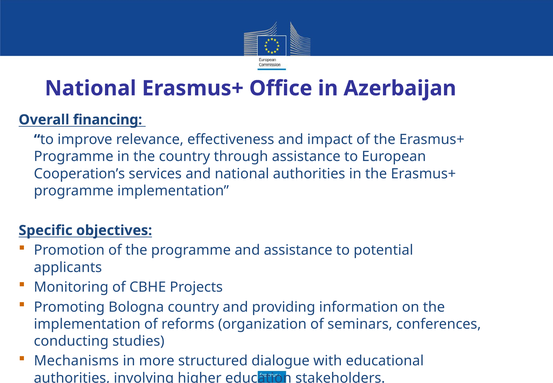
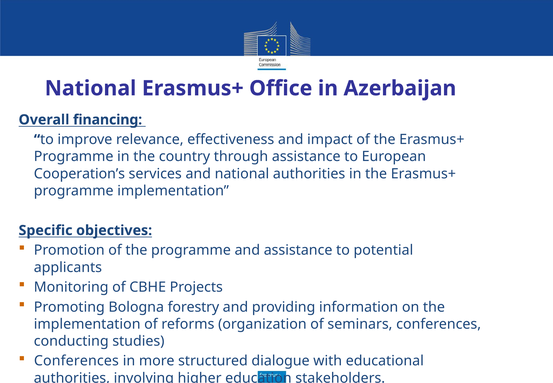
Bologna country: country -> forestry (193, 307)
Mechanisms: Mechanisms -> Conferences (76, 361)
